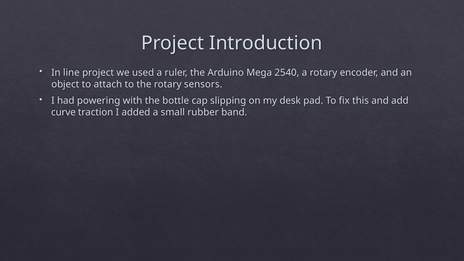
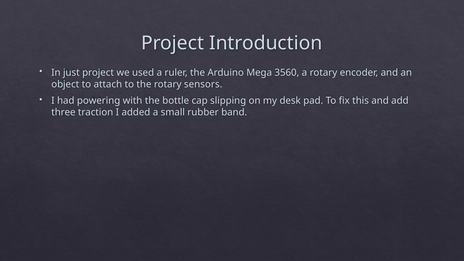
line: line -> just (71, 73)
2540: 2540 -> 3560 (287, 73)
curve: curve -> three (63, 112)
